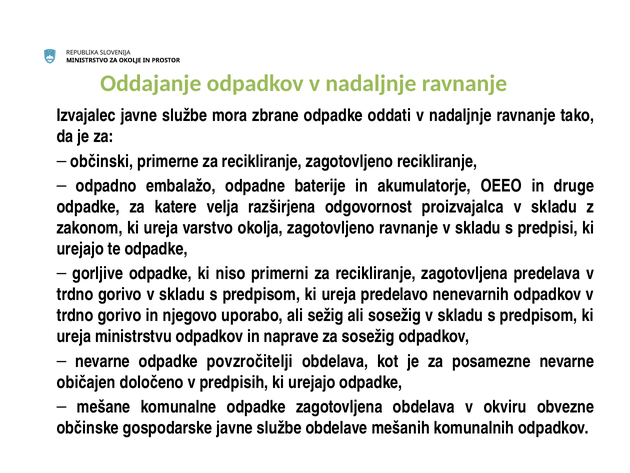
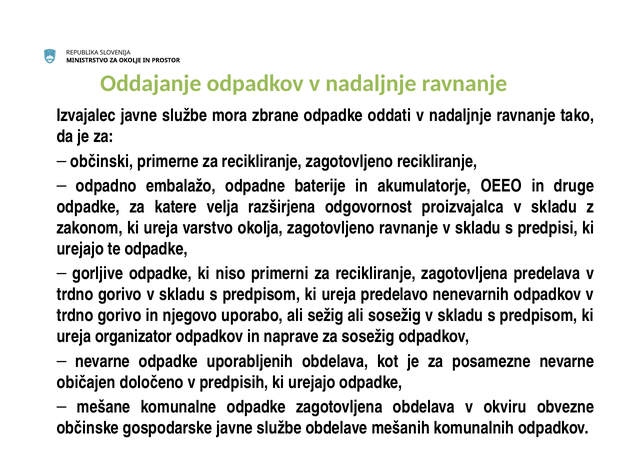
ministrstvu: ministrstvu -> organizator (134, 336)
povzročitelji: povzročitelji -> uporabljenih (250, 361)
